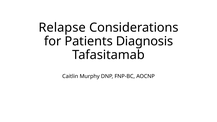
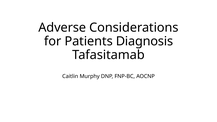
Relapse: Relapse -> Adverse (62, 28)
